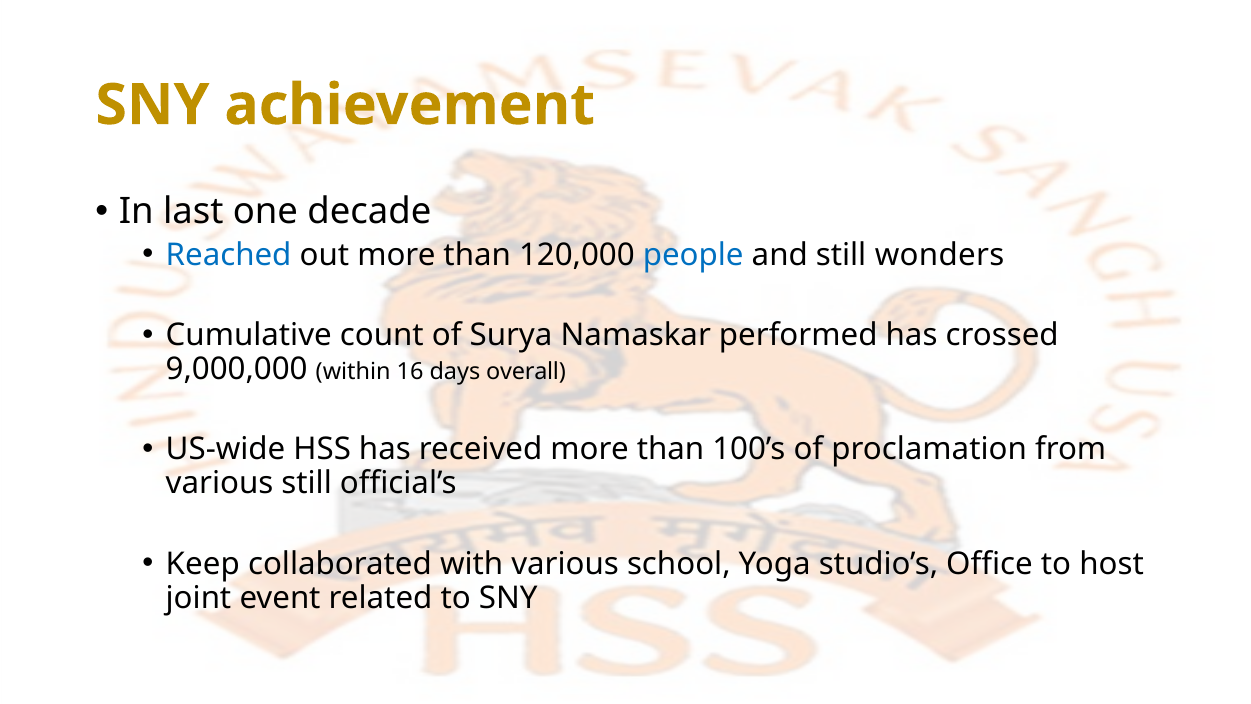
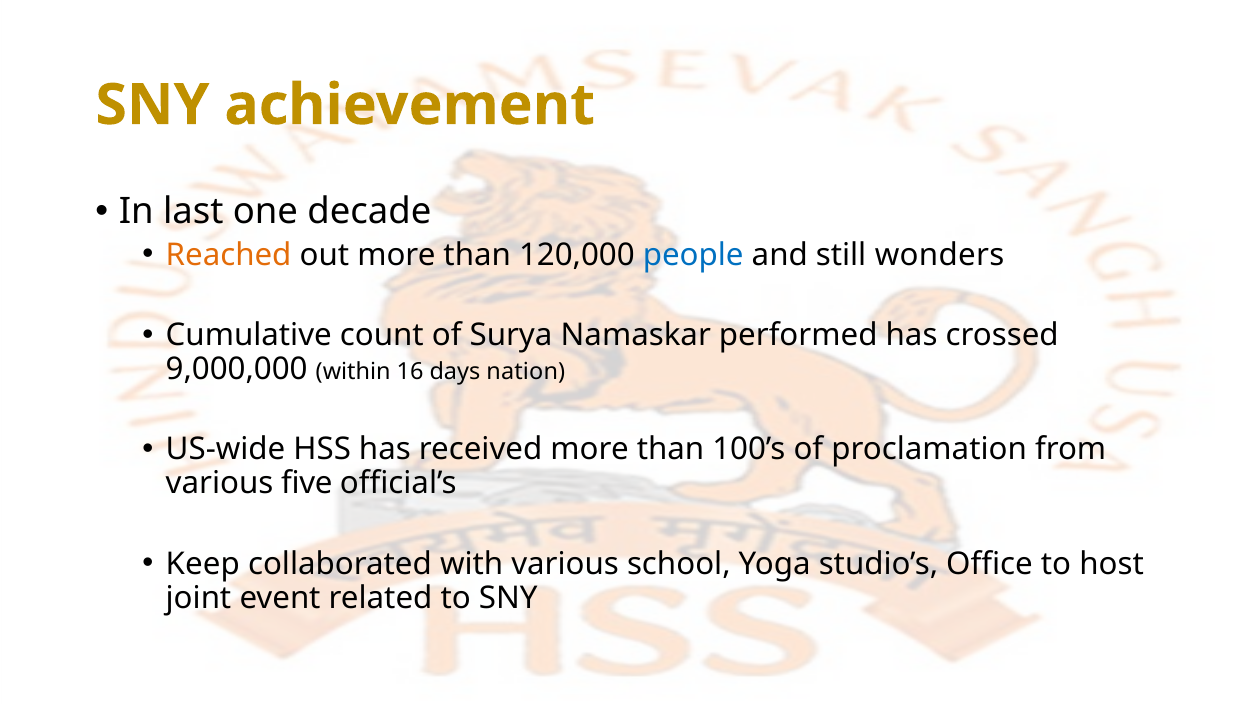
Reached colour: blue -> orange (229, 255)
overall: overall -> nation (526, 371)
various still: still -> five (307, 483)
